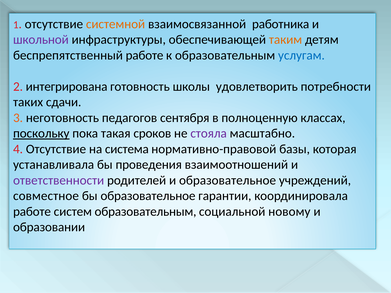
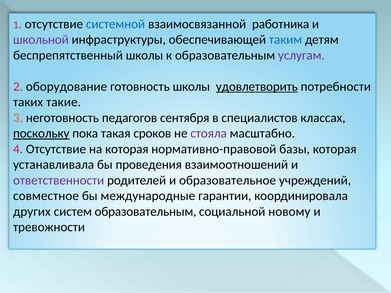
системной colour: orange -> blue (116, 24)
таким colour: orange -> blue (286, 40)
беспрепятственный работе: работе -> школы (145, 55)
услугам colour: blue -> purple (301, 55)
интегрирована: интегрирована -> оборудование (67, 87)
удовлетворить underline: none -> present (257, 87)
сдачи: сдачи -> такие (64, 102)
полноценную: полноценную -> специалистов (260, 118)
на система: система -> которая (127, 149)
бы образовательное: образовательное -> международные (148, 196)
работе: работе -> других (32, 212)
образовании: образовании -> тревожности (49, 227)
